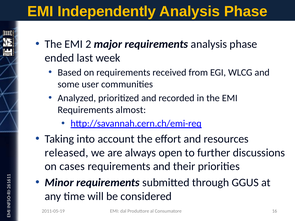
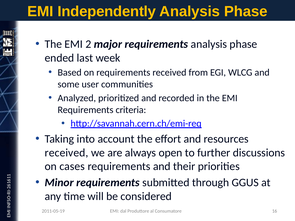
almost: almost -> criteria (131, 110)
released: released -> received (67, 153)
